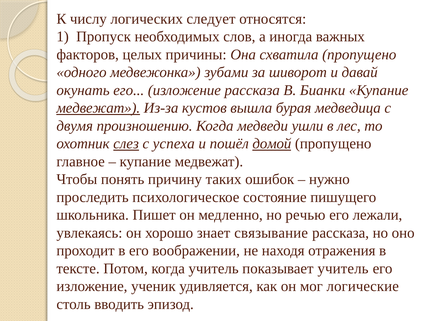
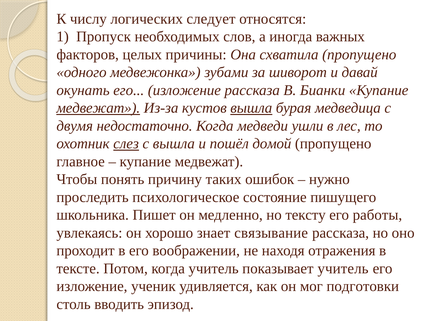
вышла underline: none -> present (251, 108)
произношению: произношению -> недостаточно (145, 126)
с успеха: успеха -> вышла (174, 144)
домой underline: present -> none (272, 144)
речью: речью -> тексту (306, 215)
лежали: лежали -> работы (377, 215)
логические: логические -> подготовки (363, 286)
